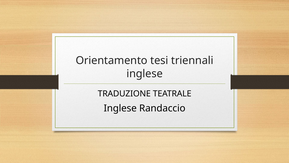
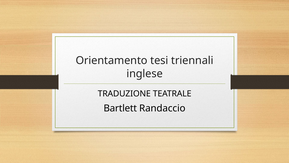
Inglese: Inglese -> Bartlett (120, 108)
